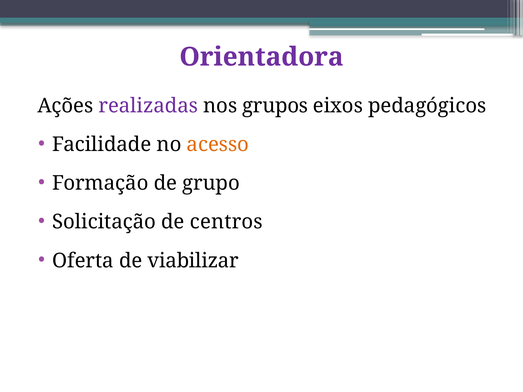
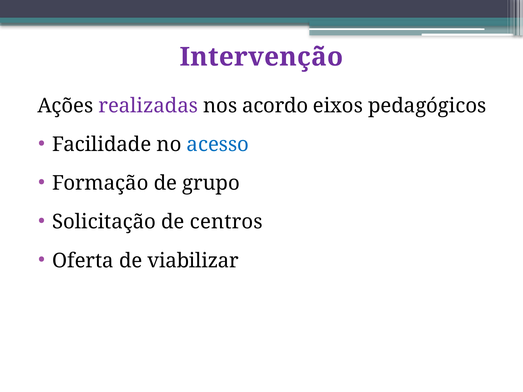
Orientadora: Orientadora -> Intervenção (261, 57)
grupos: grupos -> acordo (275, 106)
acesso colour: orange -> blue (218, 145)
